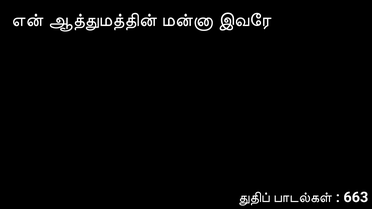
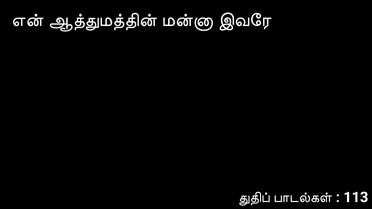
663: 663 -> 113 (356, 198)
